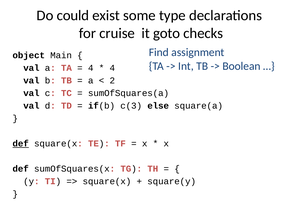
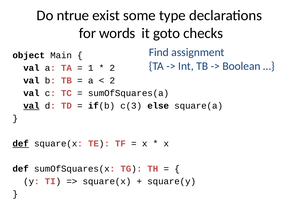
could: could -> ntrue (73, 16)
cruise: cruise -> words (117, 33)
4: 4 -> 1 (91, 68)
4: 4 -> 2 (112, 68)
val underline: none -> present (31, 106)
